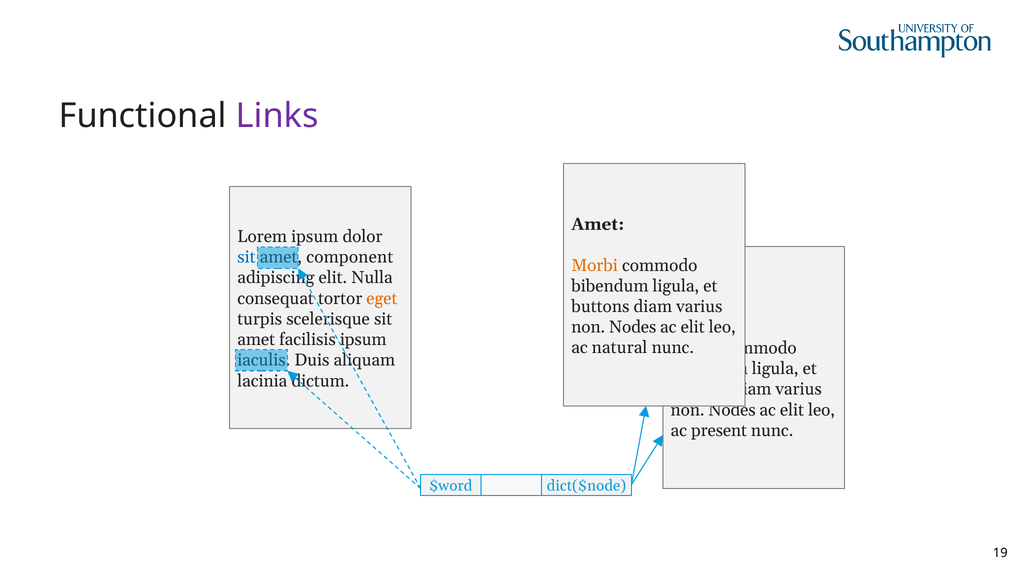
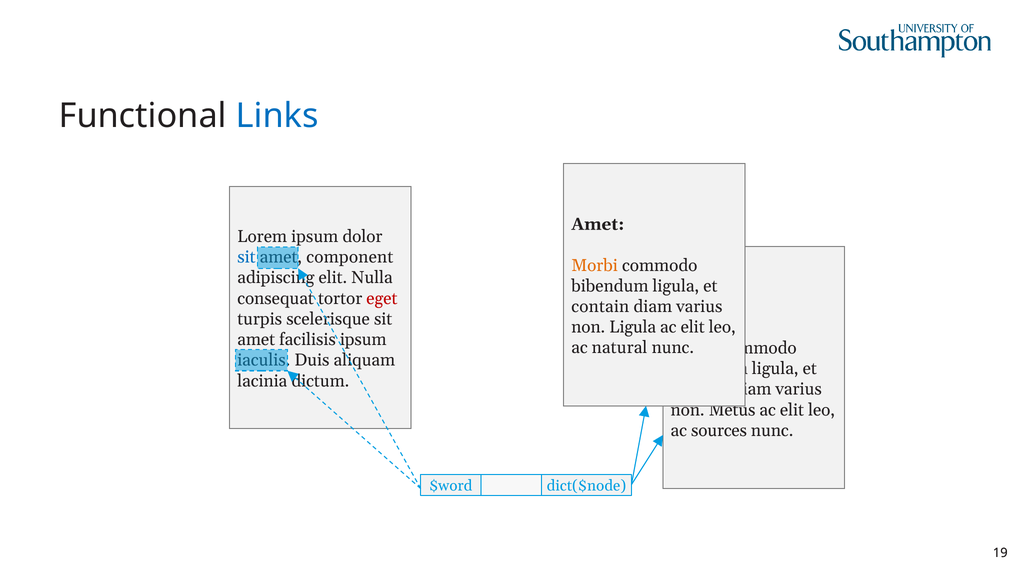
Links colour: purple -> blue (277, 116)
eget colour: orange -> red (382, 298)
buttons: buttons -> contain (600, 306)
Nodes: Nodes -> Ligula (633, 327)
Nodes: Nodes -> Metus (732, 409)
present: present -> sources (719, 430)
